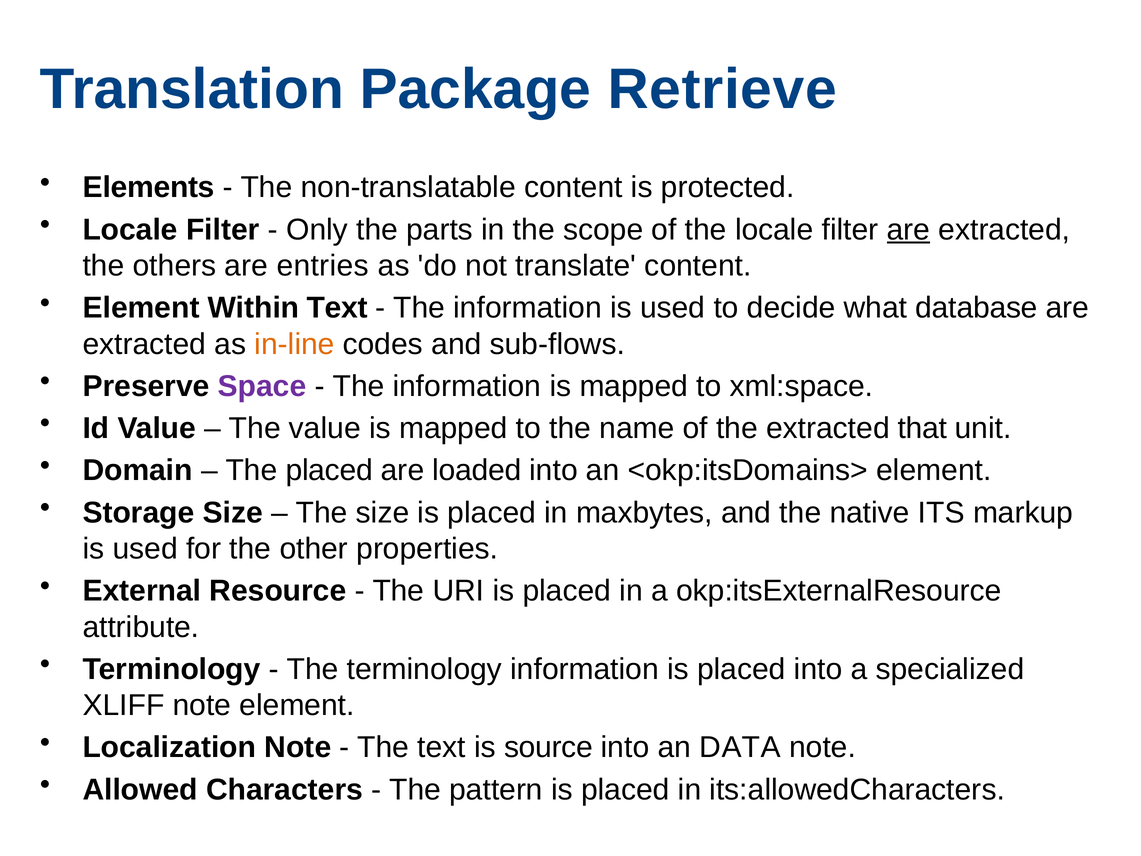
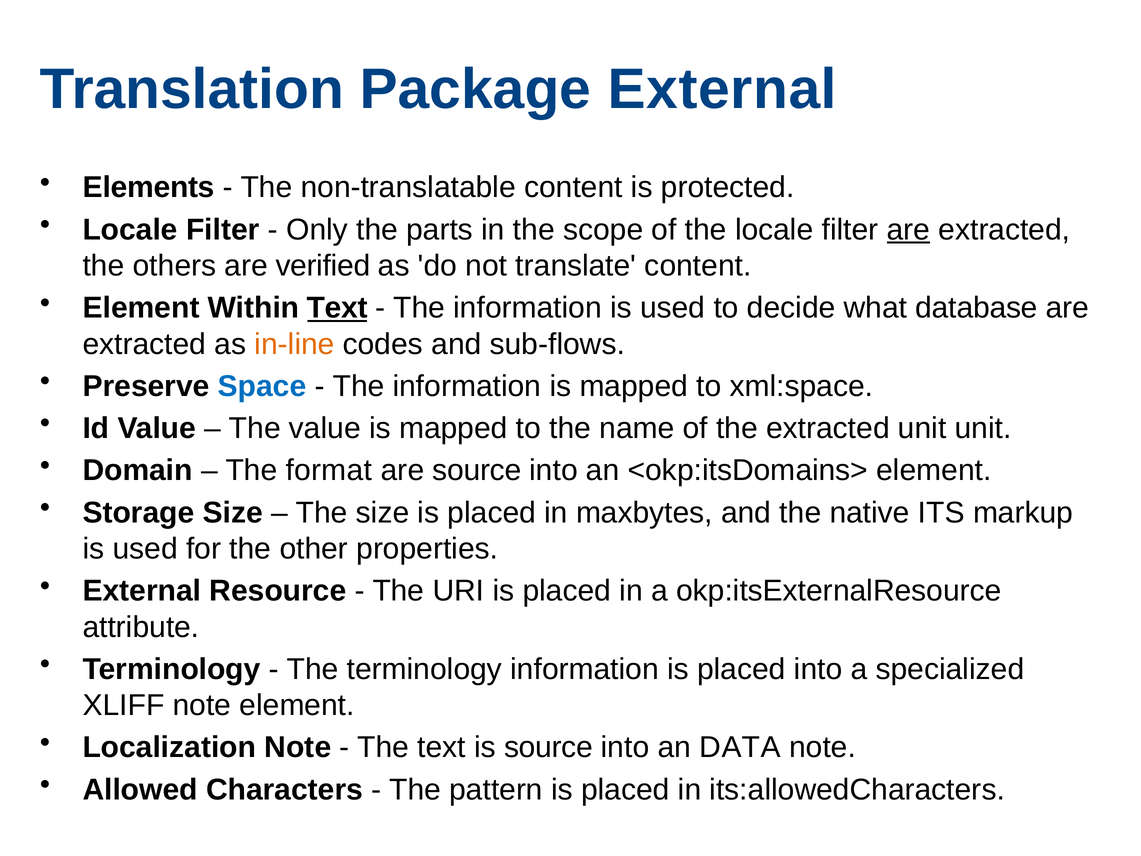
Package Retrieve: Retrieve -> External (722, 90)
entries: entries -> verified (323, 266)
Text underline: none -> present (337, 308)
Space colour: purple -> blue (262, 386)
extracted that: that -> unit (922, 428)
The placed: placed -> format (329, 470)
are loaded: loaded -> source (477, 470)
